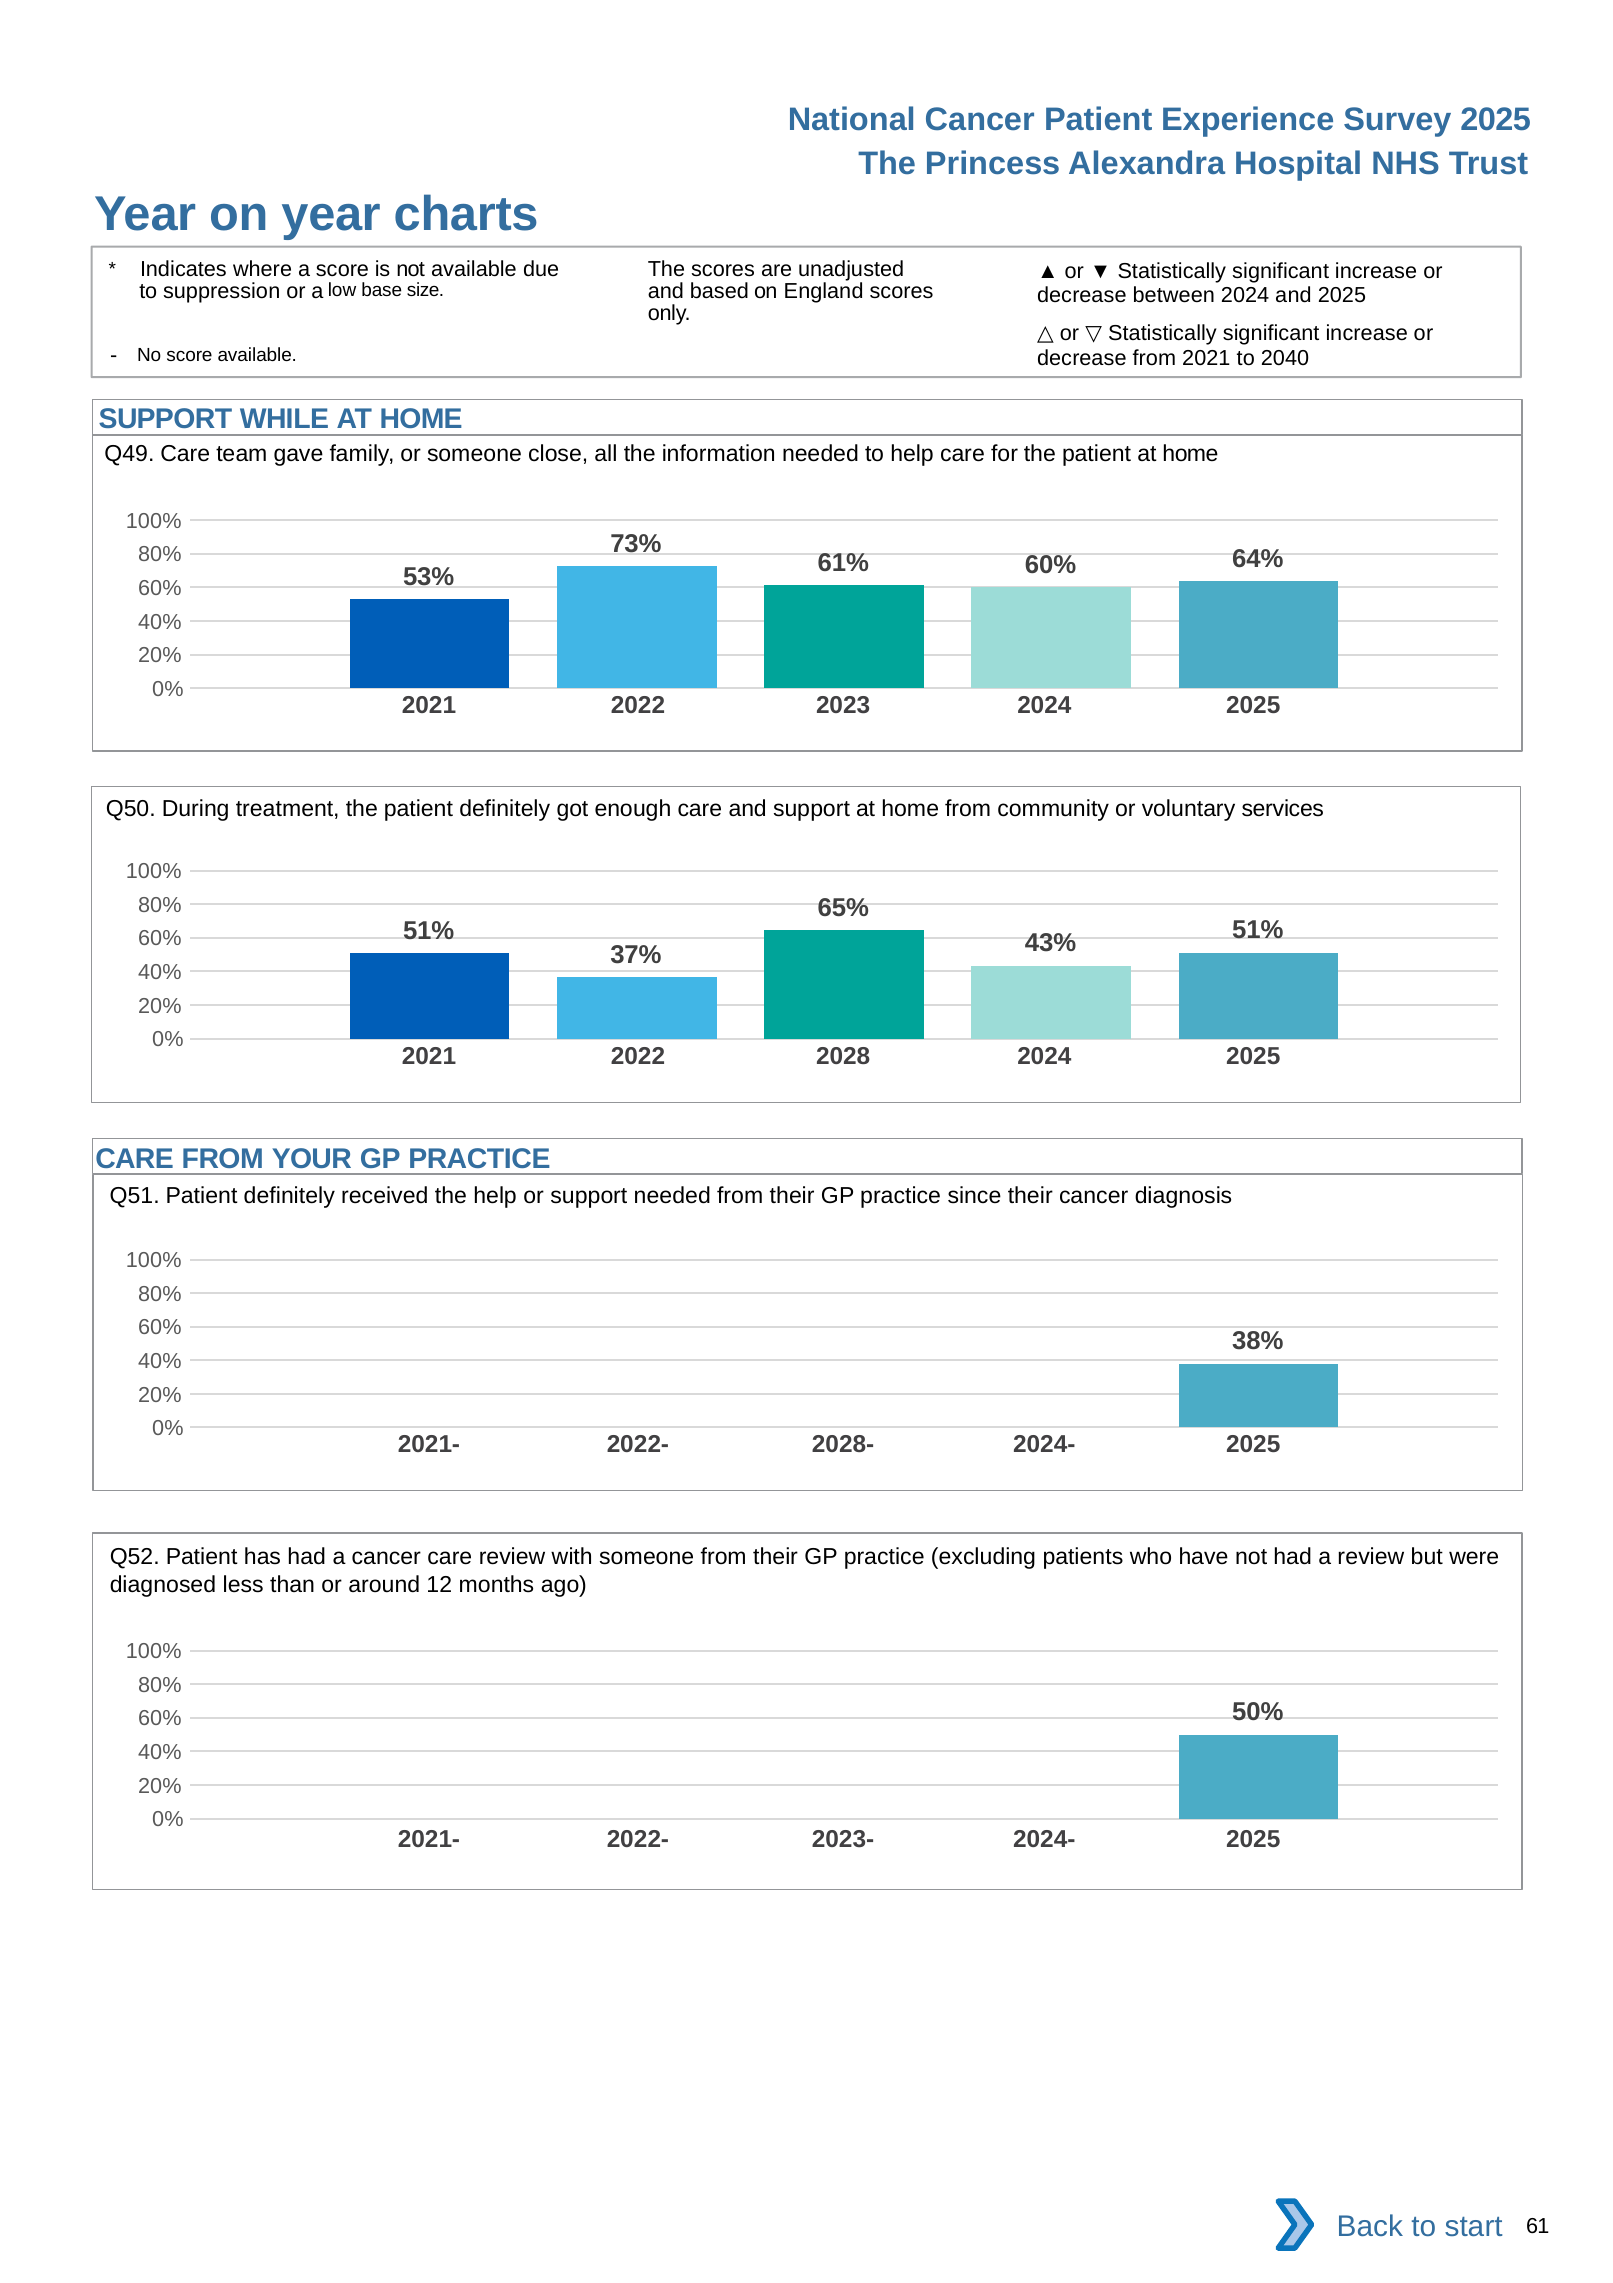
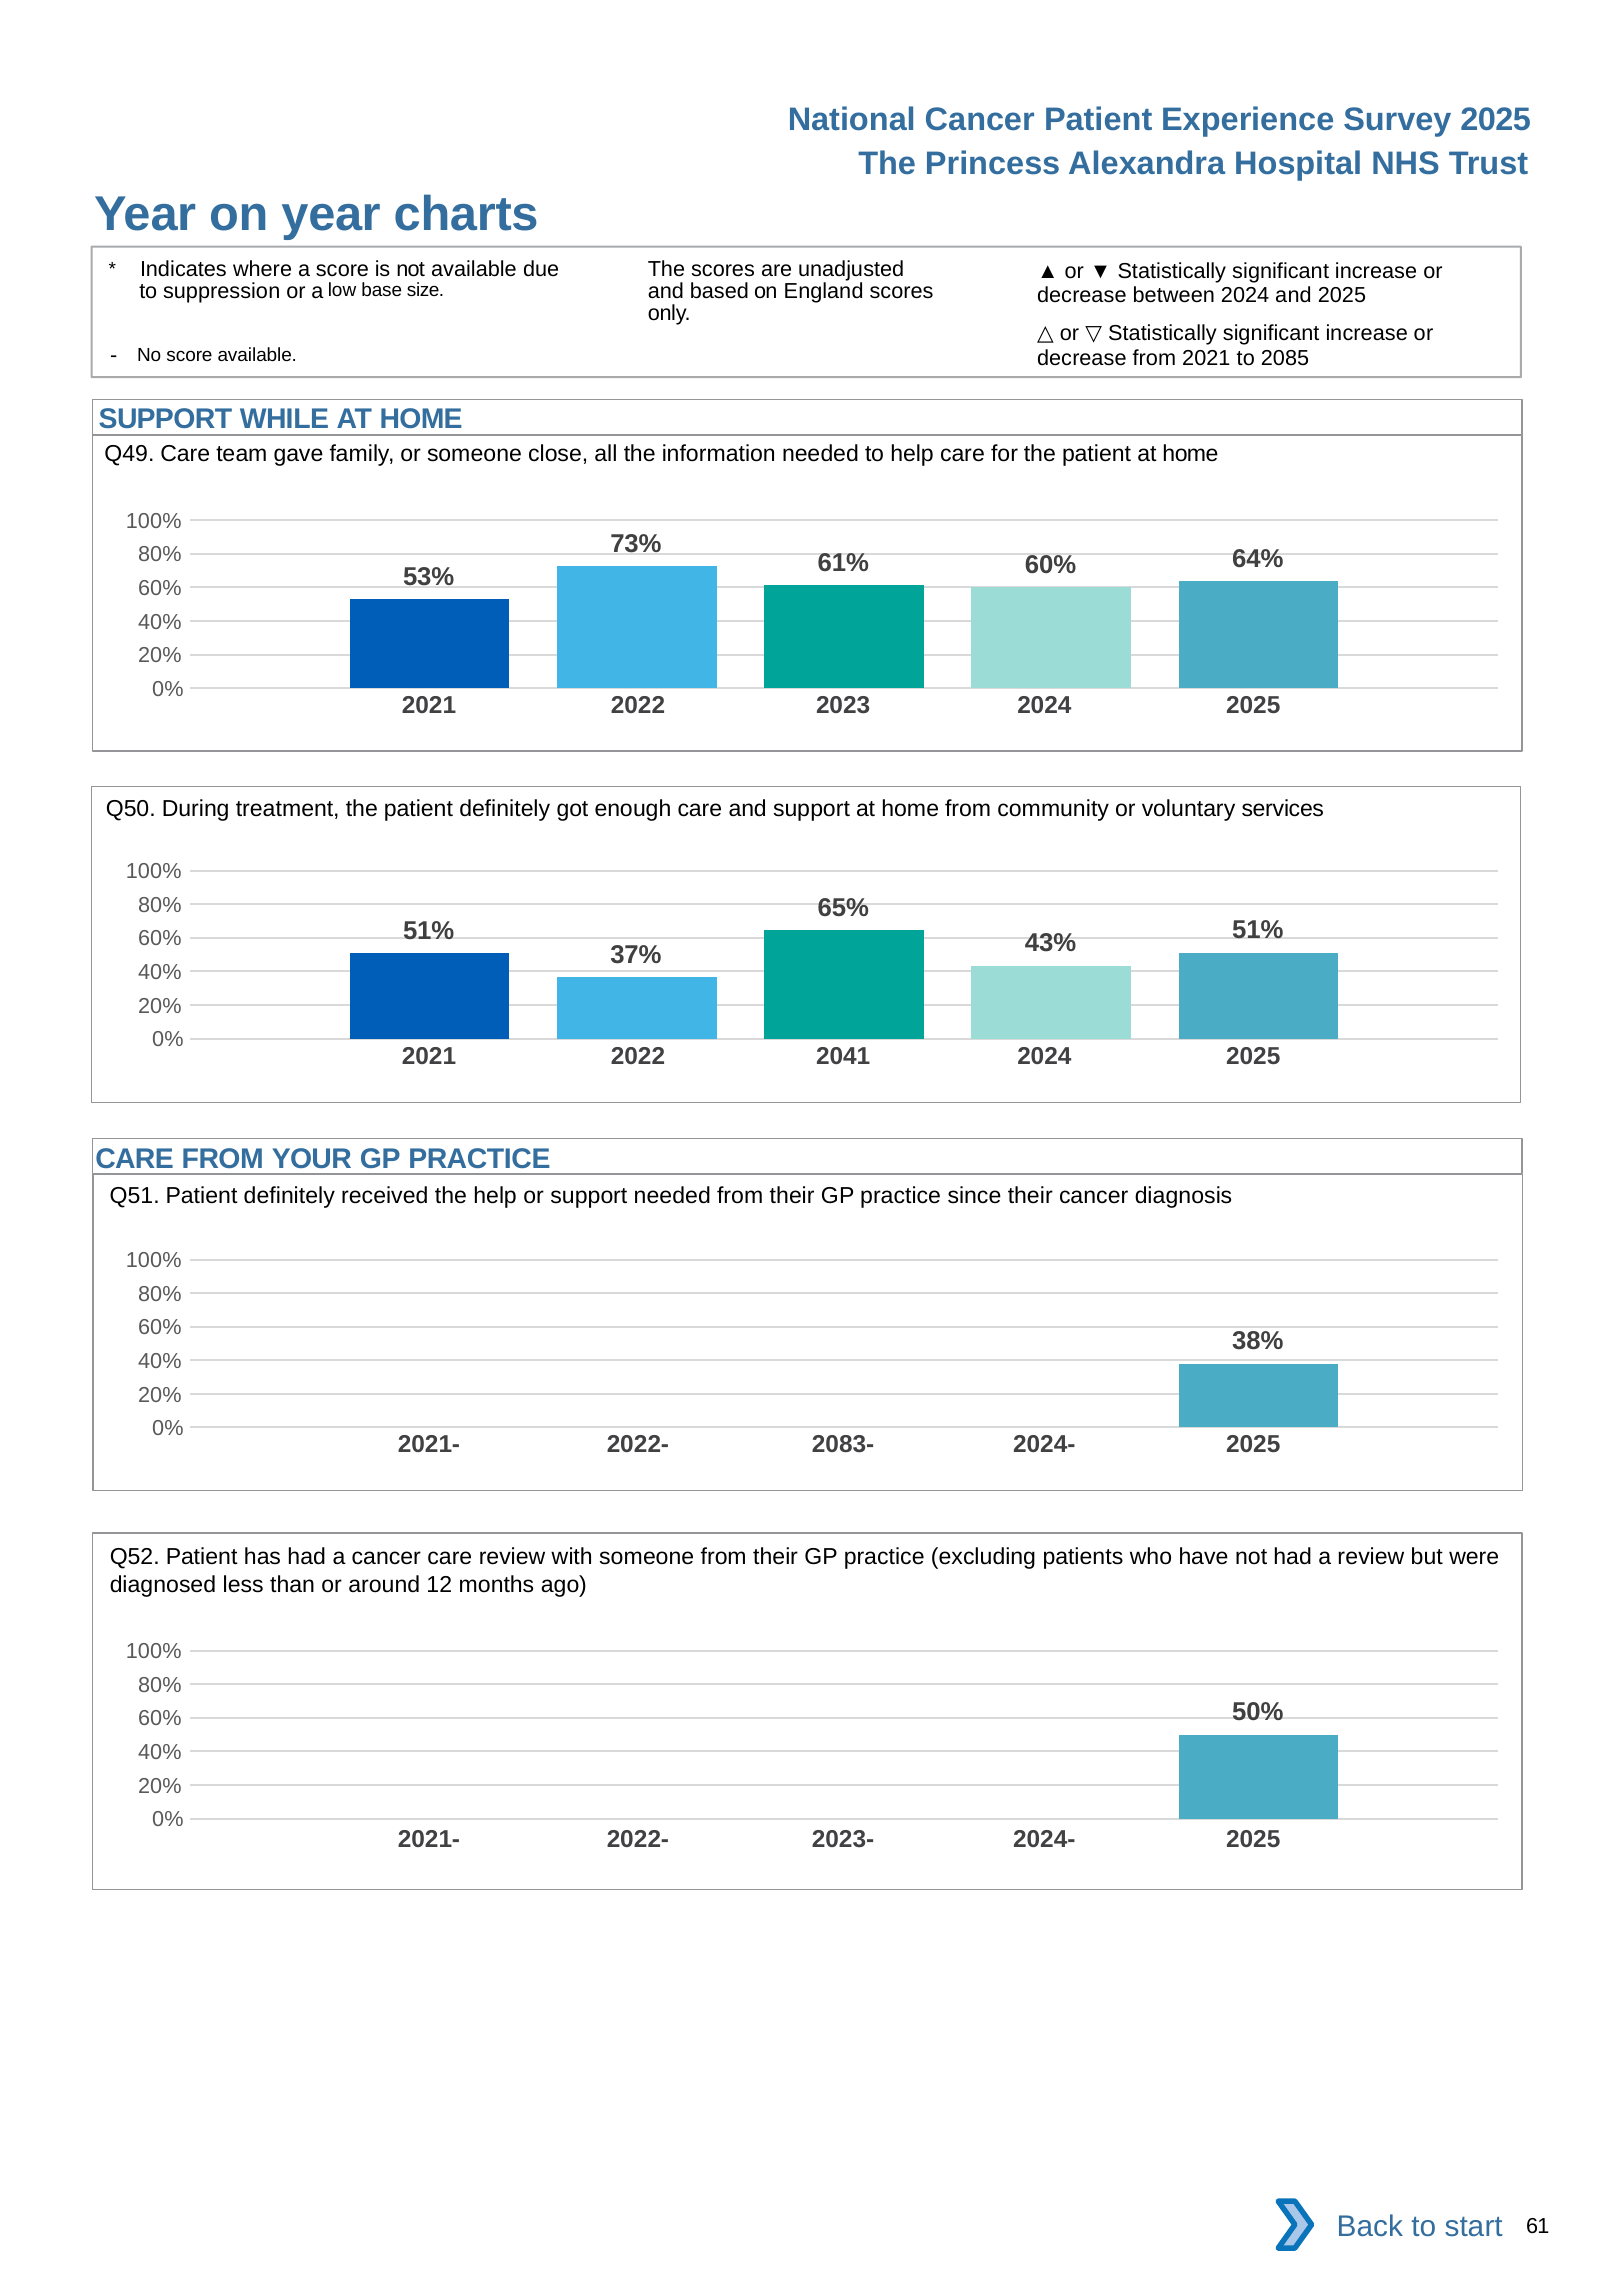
2040: 2040 -> 2085 (1285, 358)
2028: 2028 -> 2041 (843, 1057)
2028-: 2028- -> 2083- (843, 1444)
